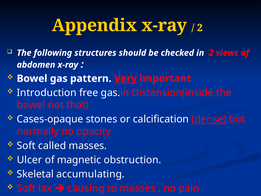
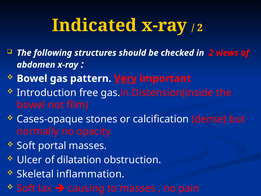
Appendix: Appendix -> Indicated (94, 25)
that: that -> film (77, 105)
dense underline: present -> none (209, 119)
called: called -> portal (52, 145)
magnetic: magnetic -> dilatation (79, 160)
accumulating: accumulating -> inflammation (90, 174)
